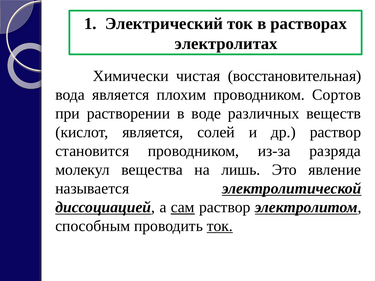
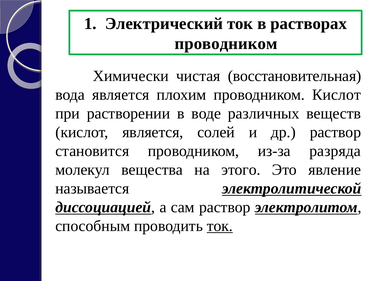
электролитах: электролитах -> проводником (226, 44)
проводником Сортов: Сортов -> Кислот (337, 95)
лишь: лишь -> этого (241, 170)
сам underline: present -> none (183, 207)
